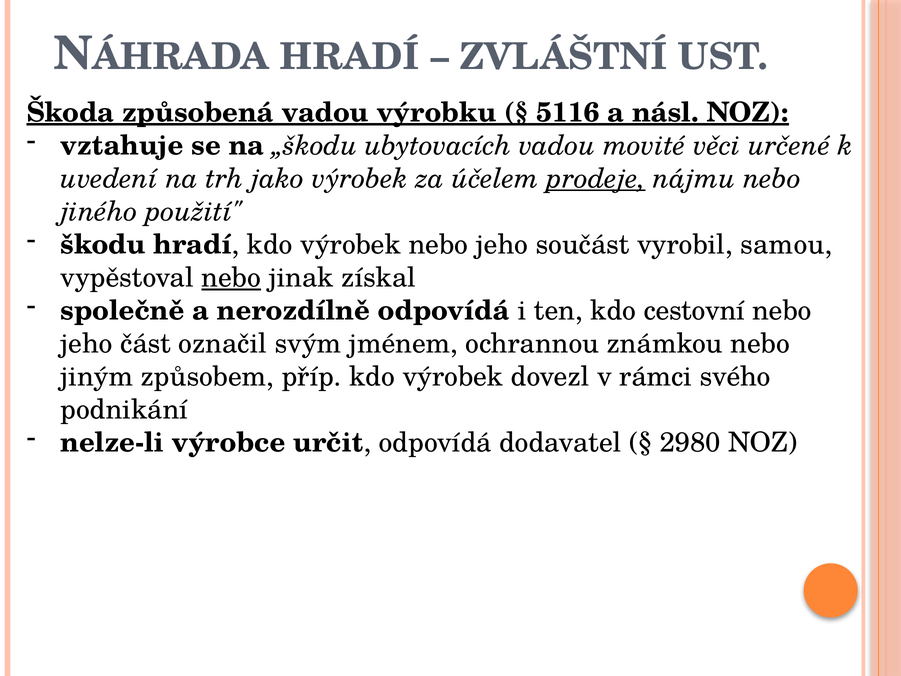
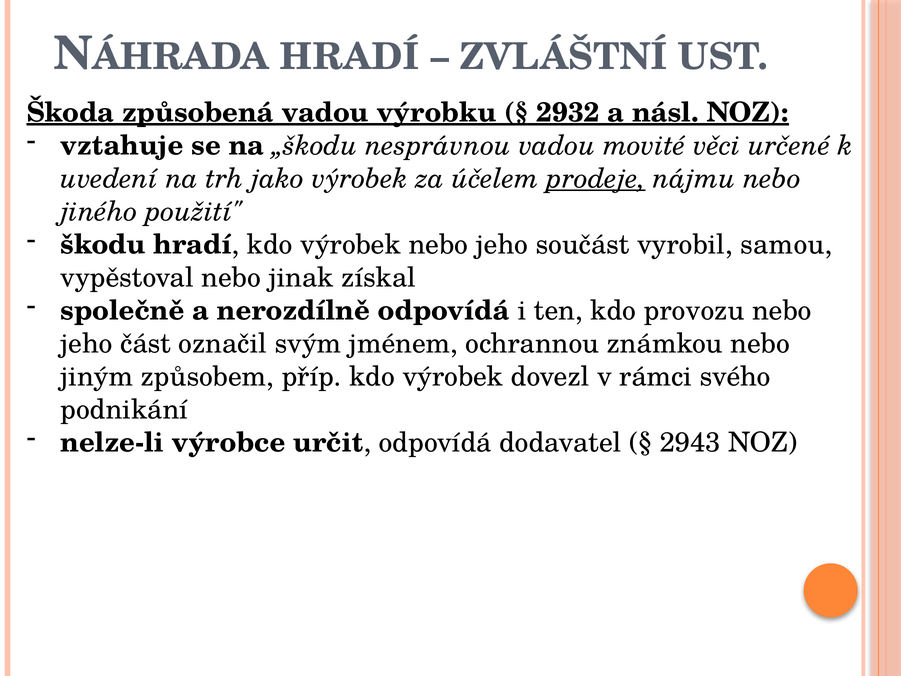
5116: 5116 -> 2932 (568, 112)
ubytovacích: ubytovacích -> nesprávnou (438, 145)
nebo underline: present -> none (231, 278)
cestovní: cestovní -> provozu (694, 311)
2980: 2980 -> 2943 (690, 443)
